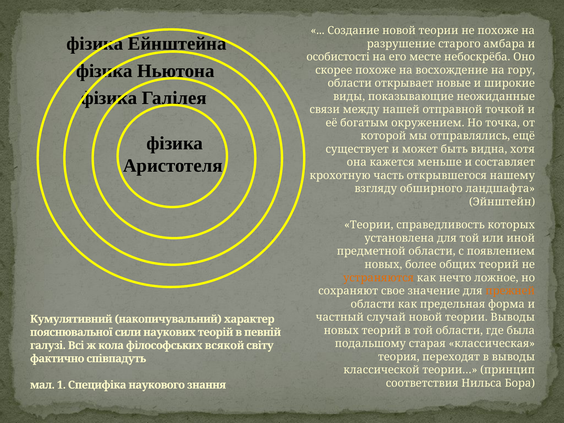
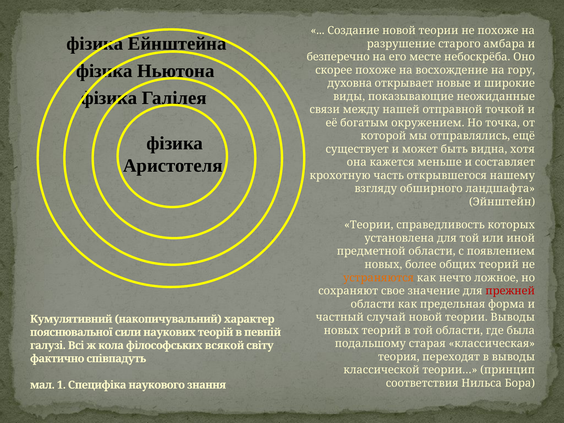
особистості: особистості -> безперечно (338, 57)
области: области -> духовна (350, 83)
прежней colour: orange -> red (510, 291)
